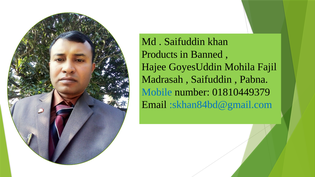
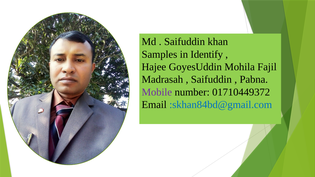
Products: Products -> Samples (159, 54)
Banned: Banned -> Identify (207, 54)
Mobile colour: blue -> purple (157, 92)
01810449379: 01810449379 -> 01710449372 (241, 92)
